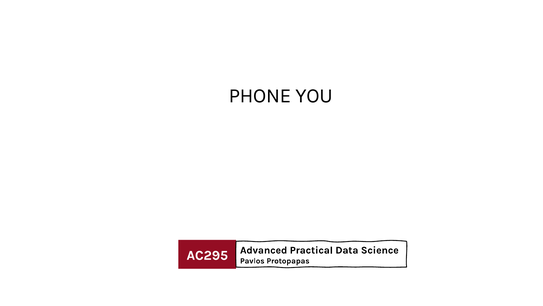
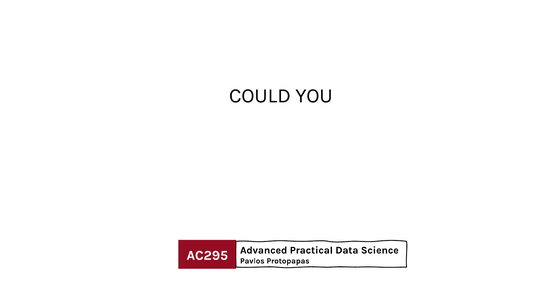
PHONE: PHONE -> COULD (260, 96)
